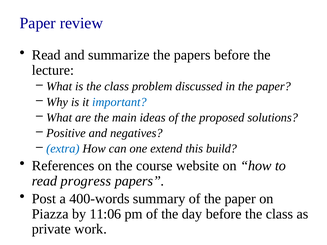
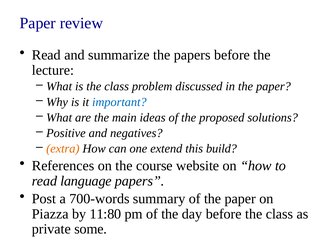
extra colour: blue -> orange (63, 149)
progress: progress -> language (86, 181)
400-words: 400-words -> 700-words (99, 199)
11:06: 11:06 -> 11:80 (105, 214)
work: work -> some (91, 229)
